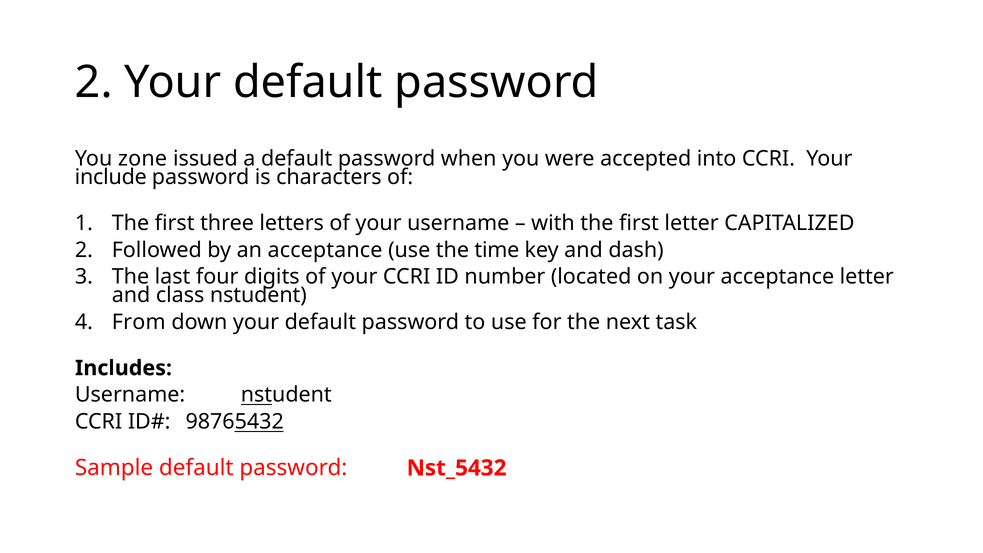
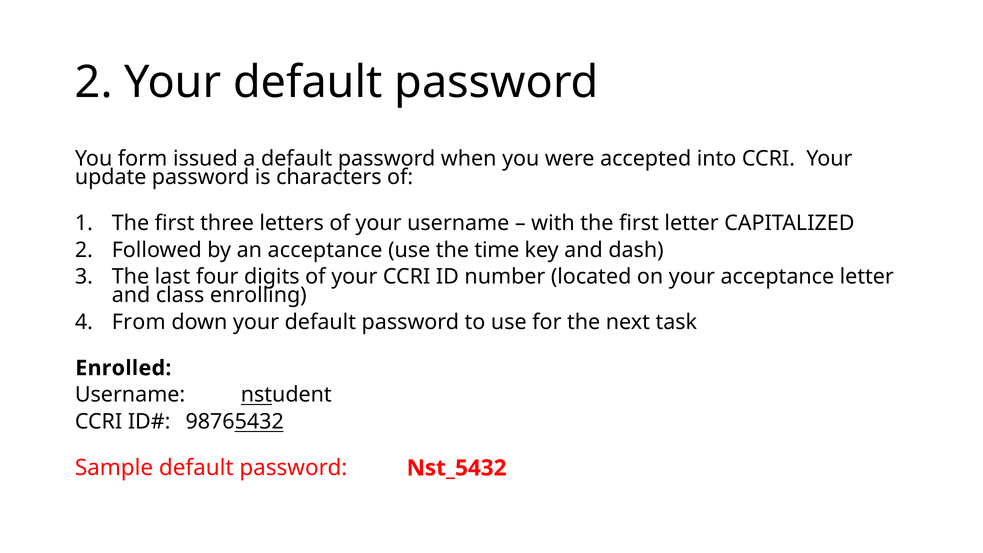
zone: zone -> form (143, 159)
include: include -> update (111, 177)
class nstudent: nstudent -> enrolling (258, 295)
Includes: Includes -> Enrolled (123, 368)
